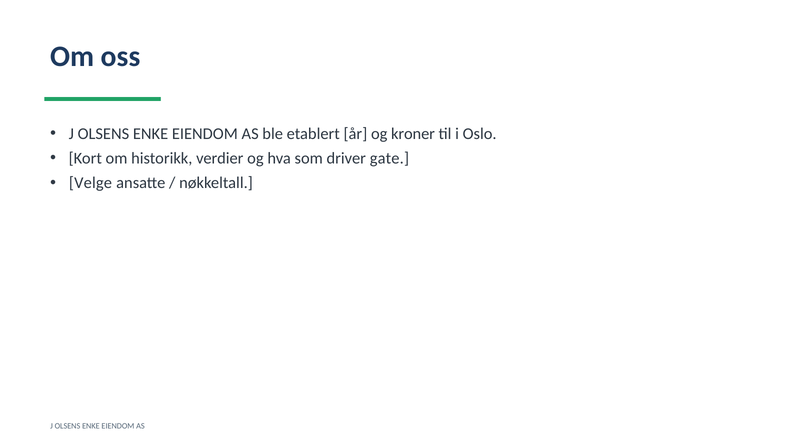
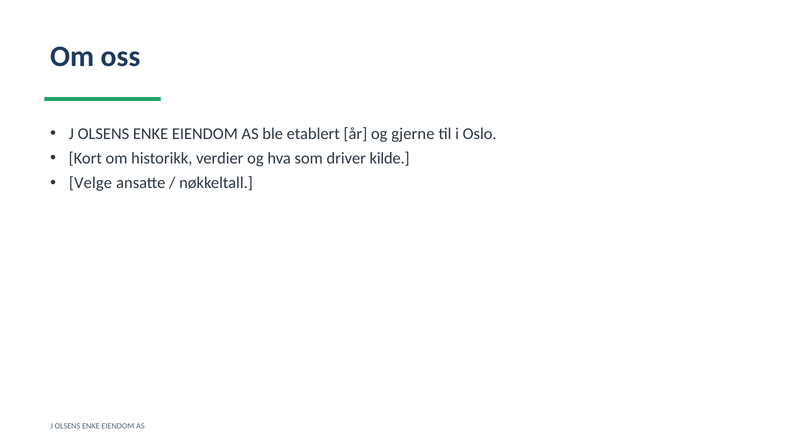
kroner: kroner -> gjerne (413, 134)
gate: gate -> kilde (390, 158)
